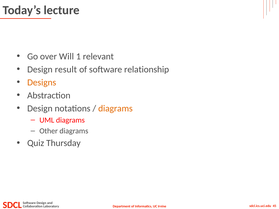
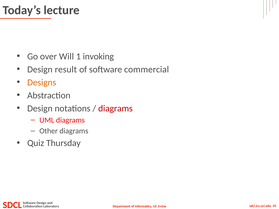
relevant: relevant -> invoking (98, 56)
relationship: relationship -> commercial (147, 69)
diagrams colour: orange -> red (115, 109)
